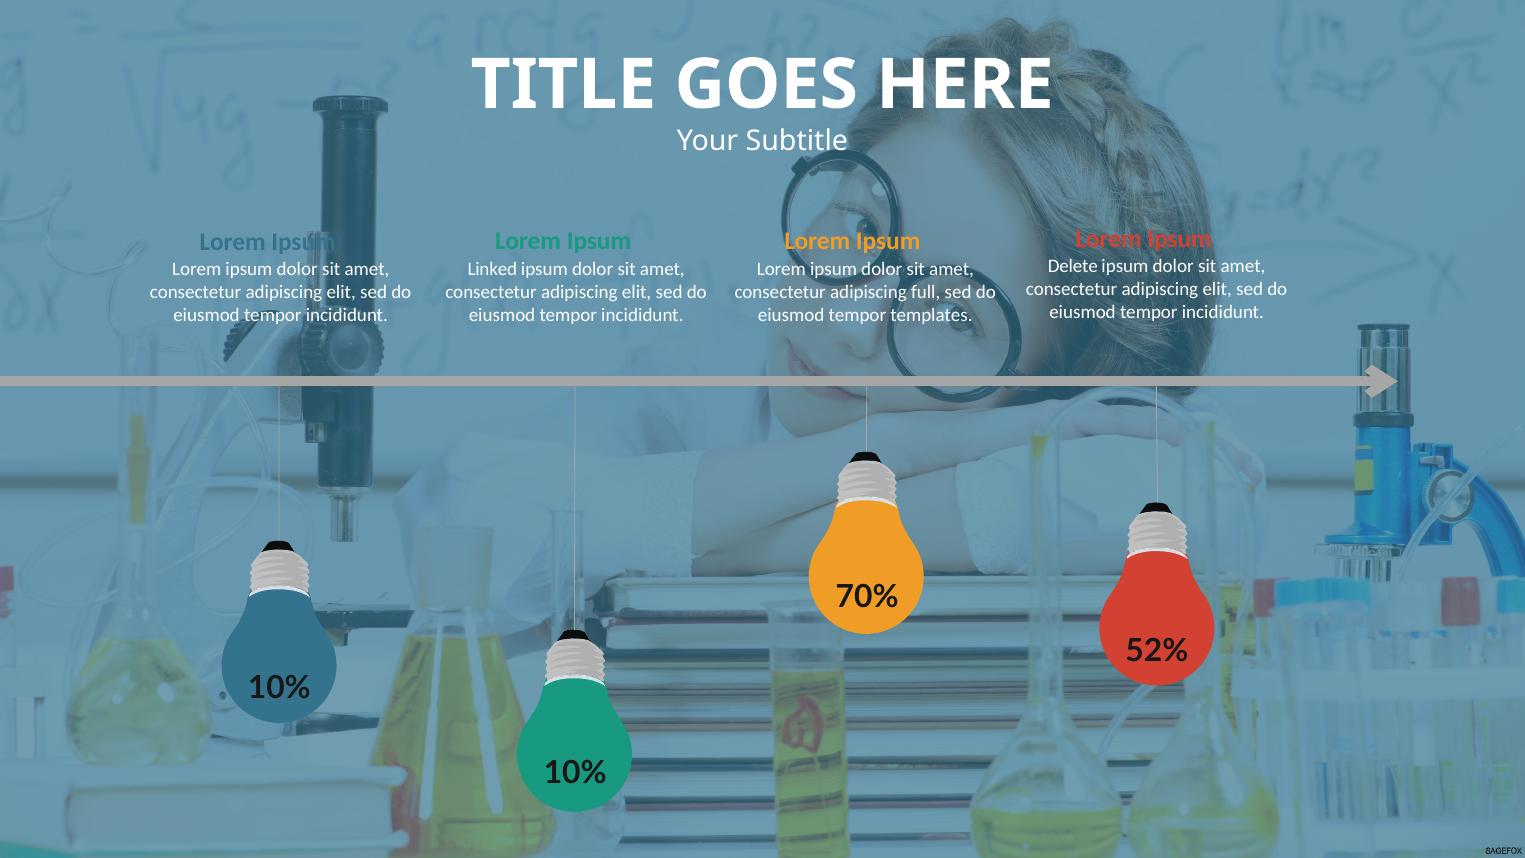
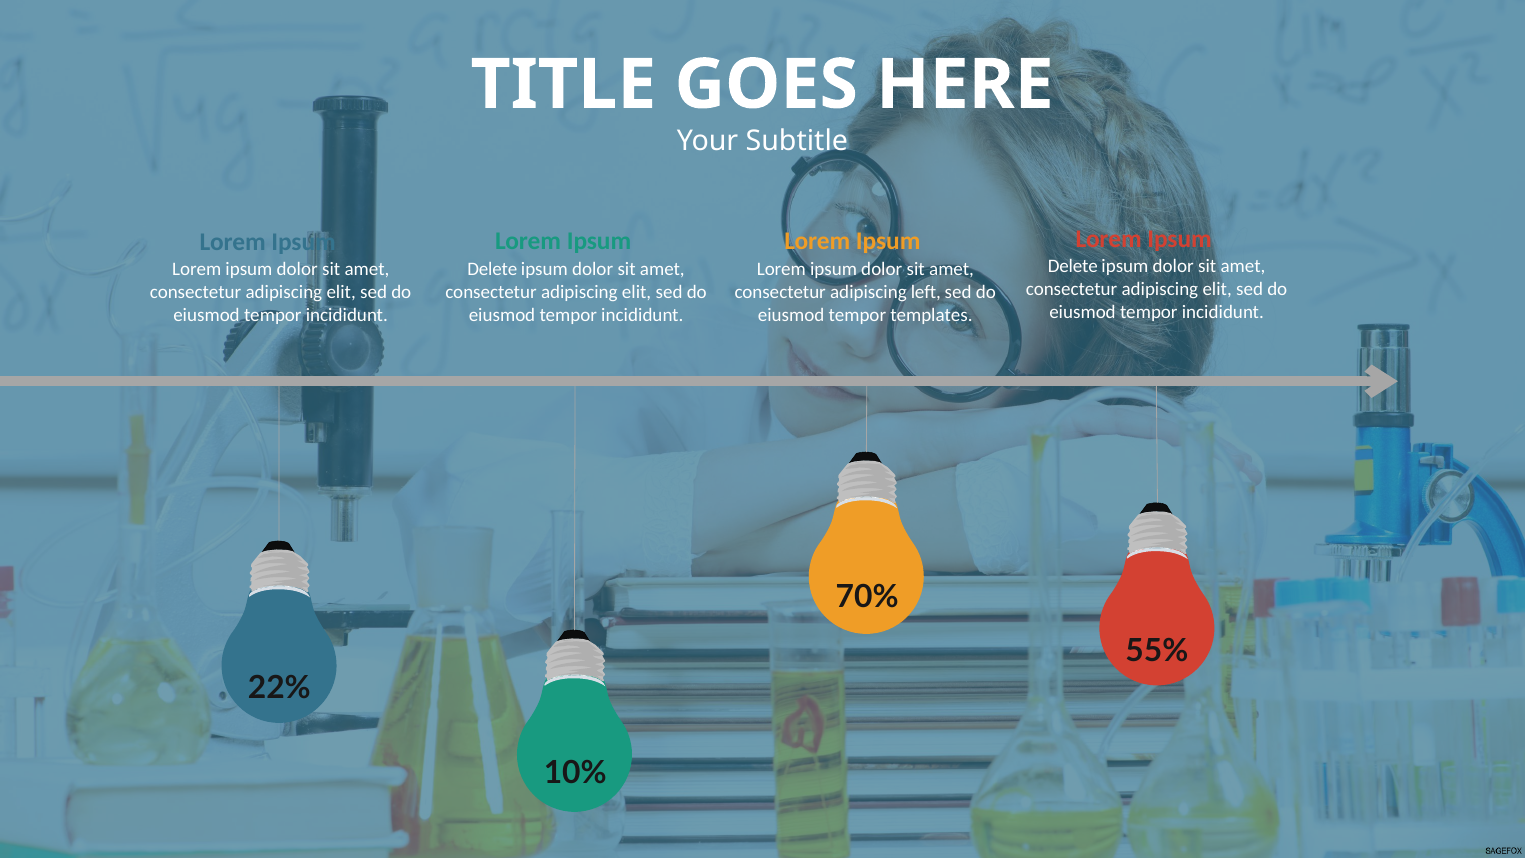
Linked: Linked -> Delete (492, 269)
full: full -> left (926, 292)
52%: 52% -> 55% (1157, 651)
10%: 10% -> 22% (279, 688)
